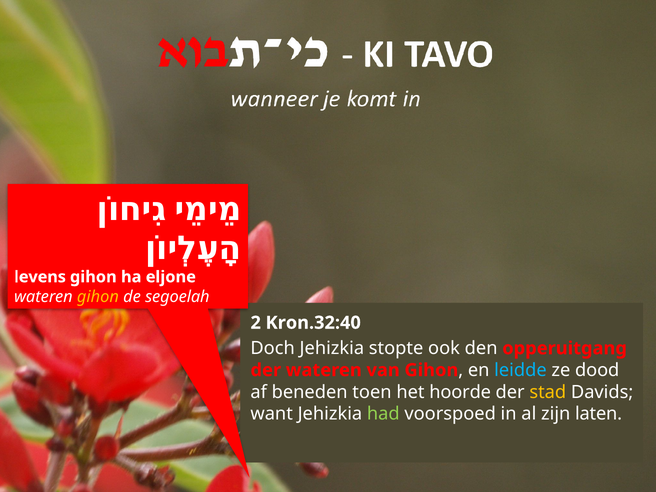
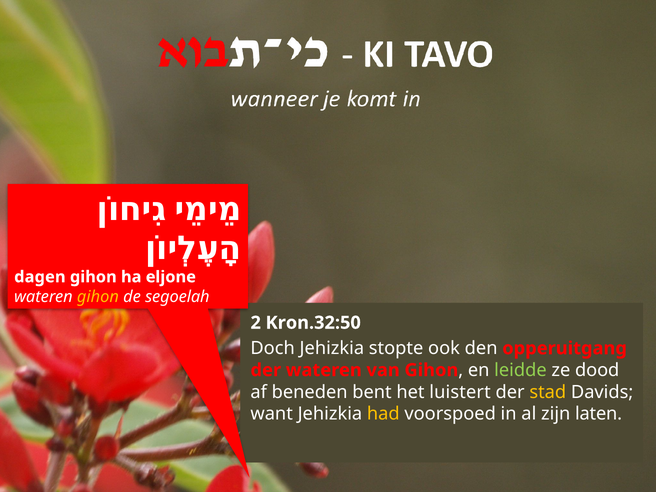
levens: levens -> dagen (40, 277)
Kron.32:40: Kron.32:40 -> Kron.32:50 (313, 323)
leidde colour: light blue -> light green (520, 370)
toen: toen -> bent (372, 392)
hoorde: hoorde -> luistert (460, 392)
had colour: light green -> yellow (383, 414)
